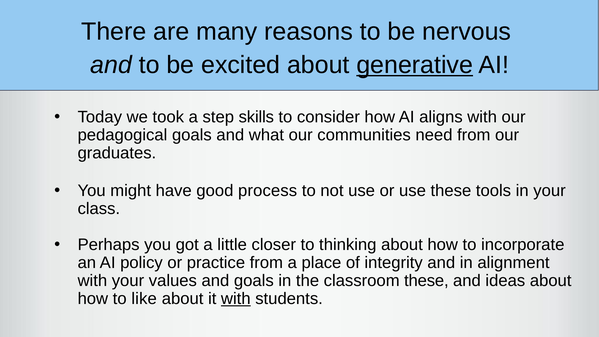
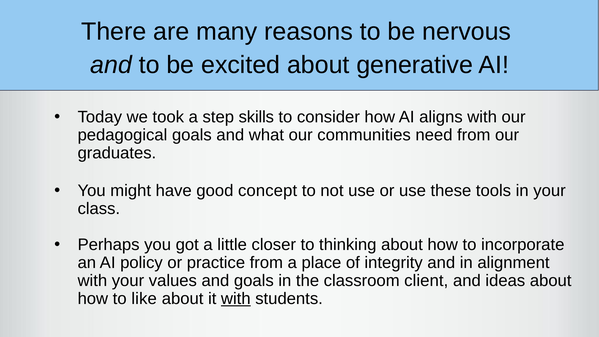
generative underline: present -> none (415, 65)
process: process -> concept (268, 191)
classroom these: these -> client (426, 281)
